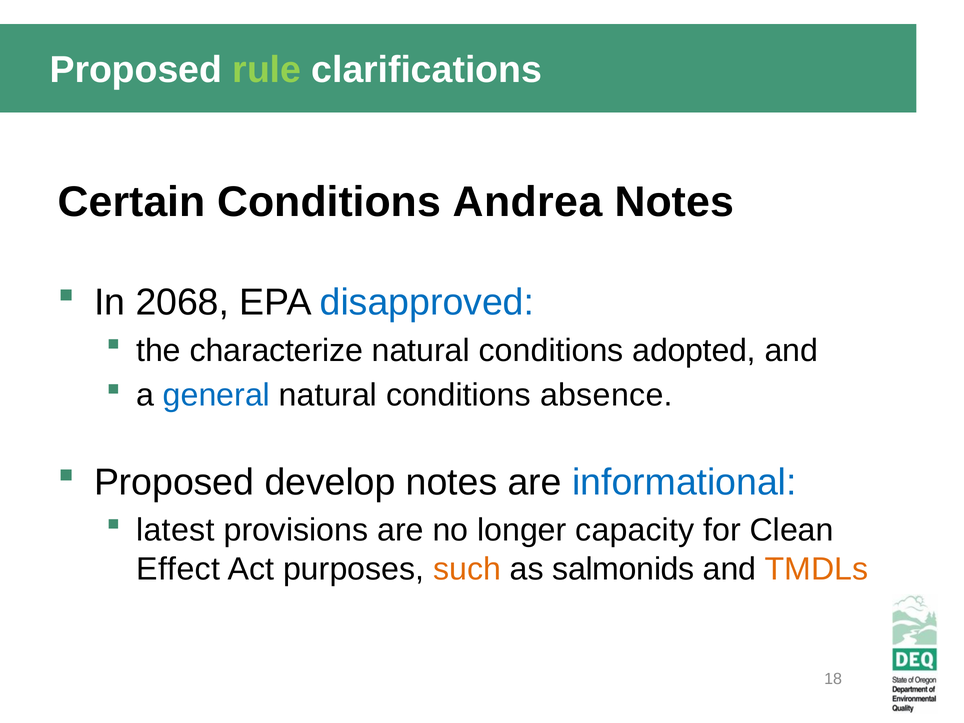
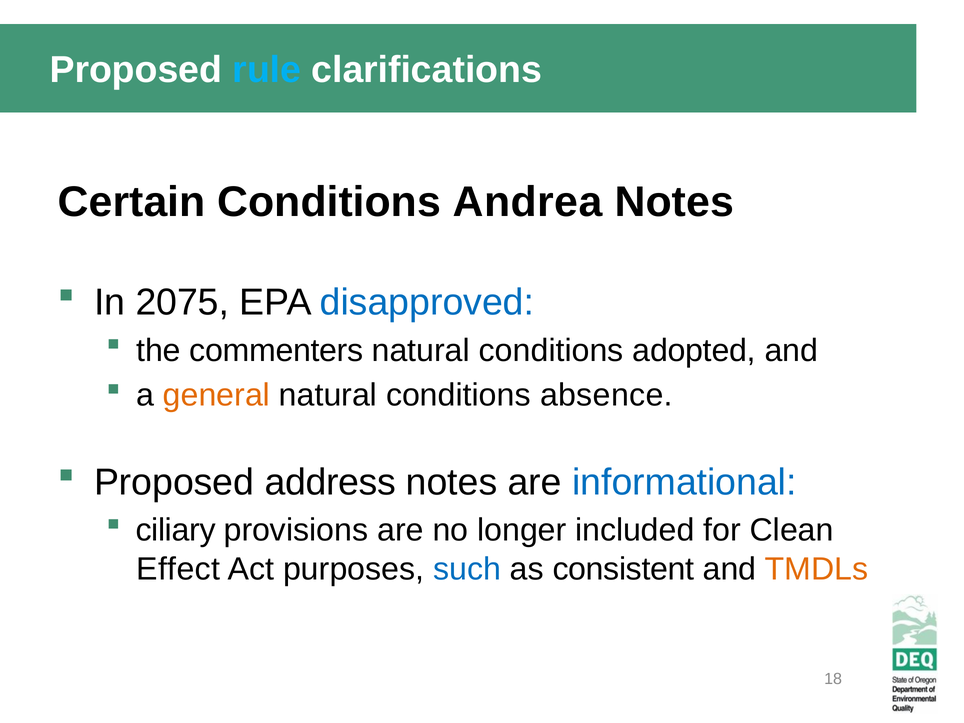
rule colour: light green -> light blue (267, 70)
2068: 2068 -> 2075 (182, 303)
characterize: characterize -> commenters (276, 350)
general colour: blue -> orange (216, 395)
develop: develop -> address (330, 483)
latest: latest -> ciliary (176, 530)
capacity: capacity -> included (635, 530)
such colour: orange -> blue (467, 569)
salmonids: salmonids -> consistent (623, 569)
